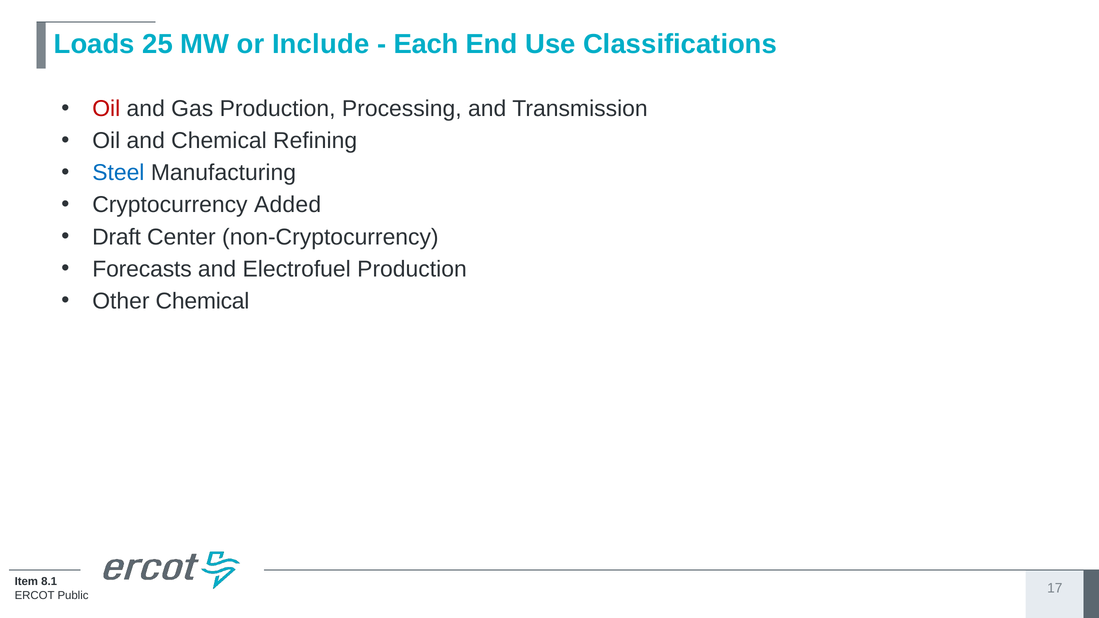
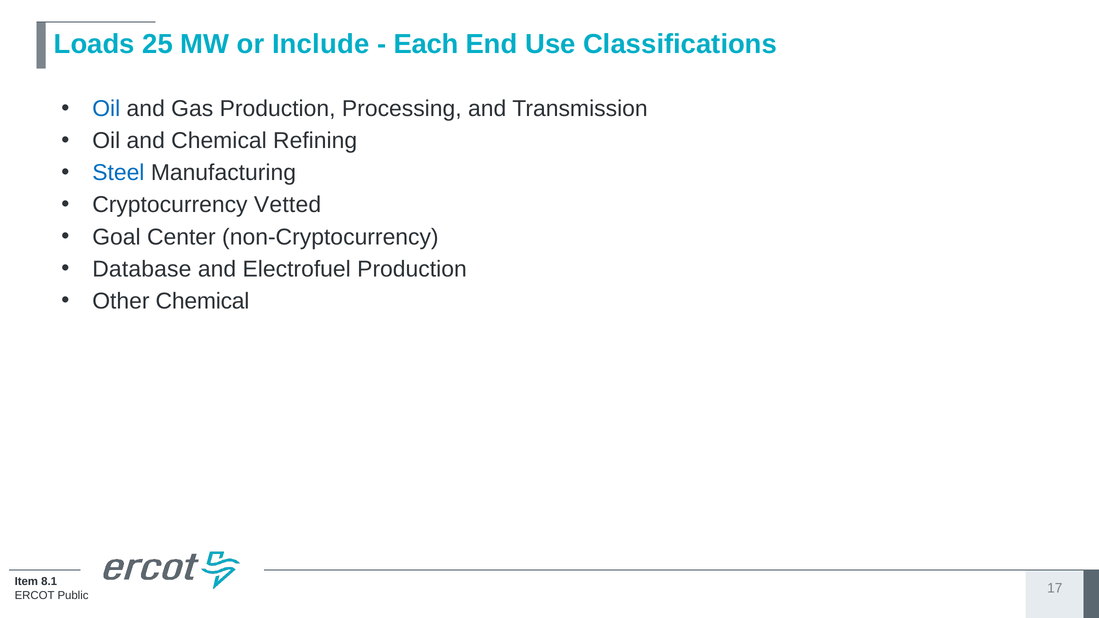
Oil colour: red -> blue (106, 109)
Added: Added -> Vetted (288, 205)
Draft: Draft -> Goal (116, 237)
Forecasts: Forecasts -> Database (142, 269)
